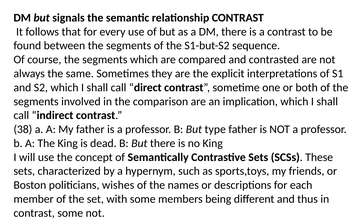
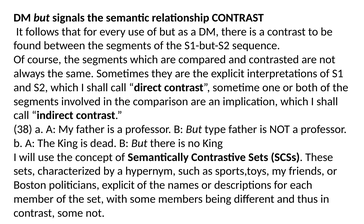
politicians wishes: wishes -> explicit (118, 185)
